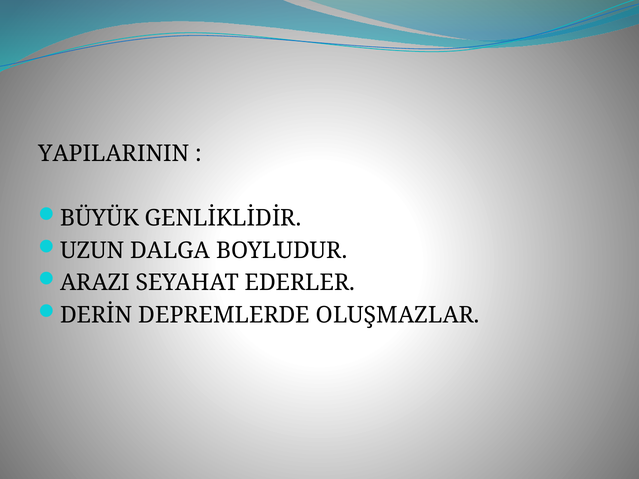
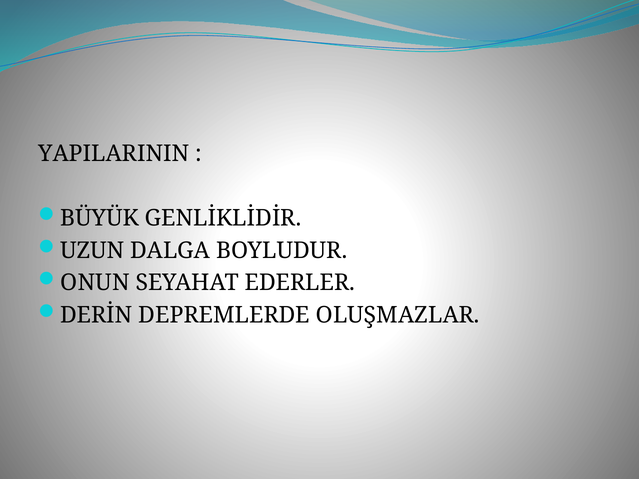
ARAZI: ARAZI -> ONUN (95, 283)
